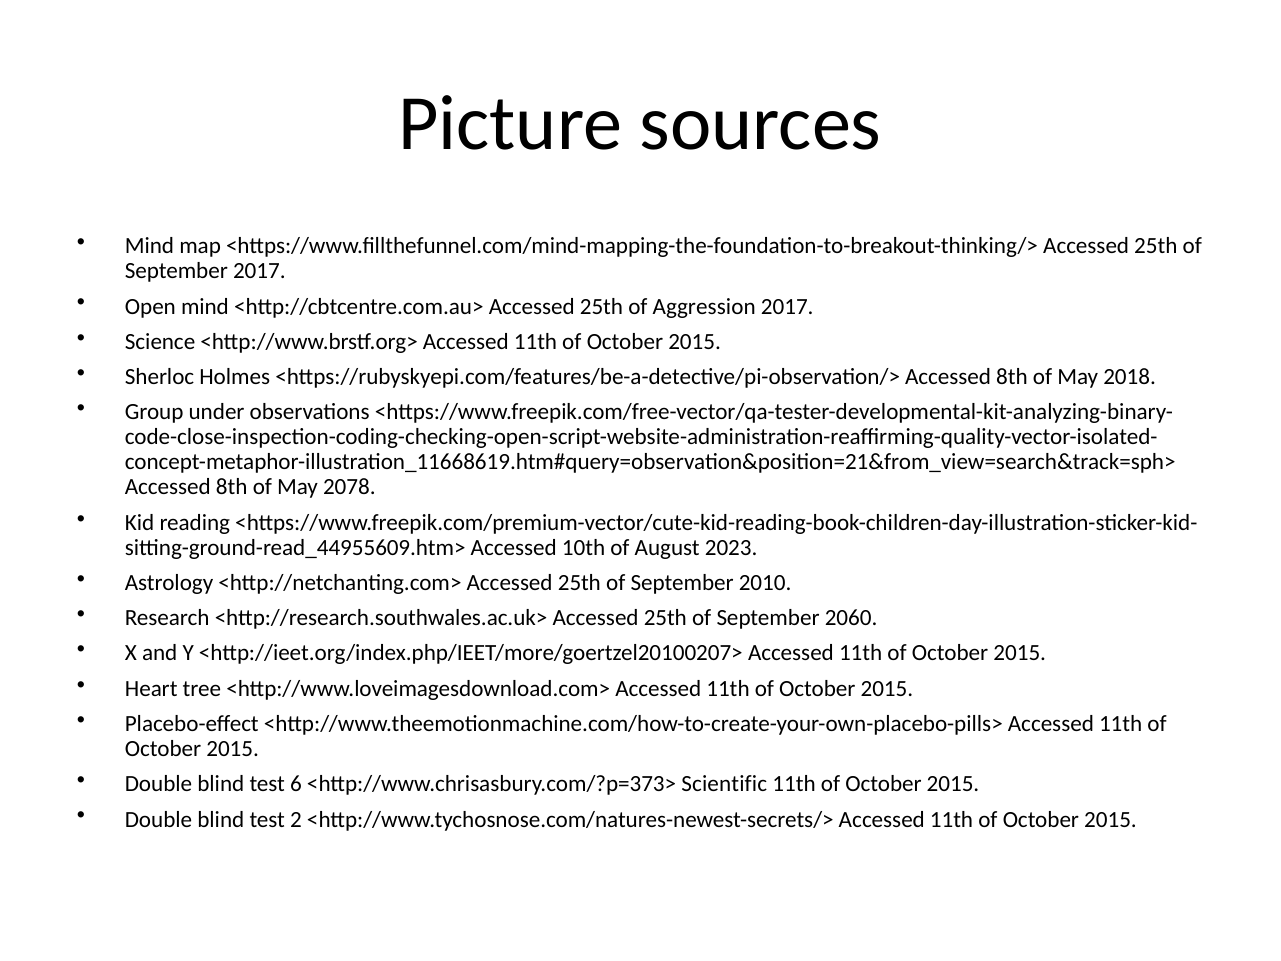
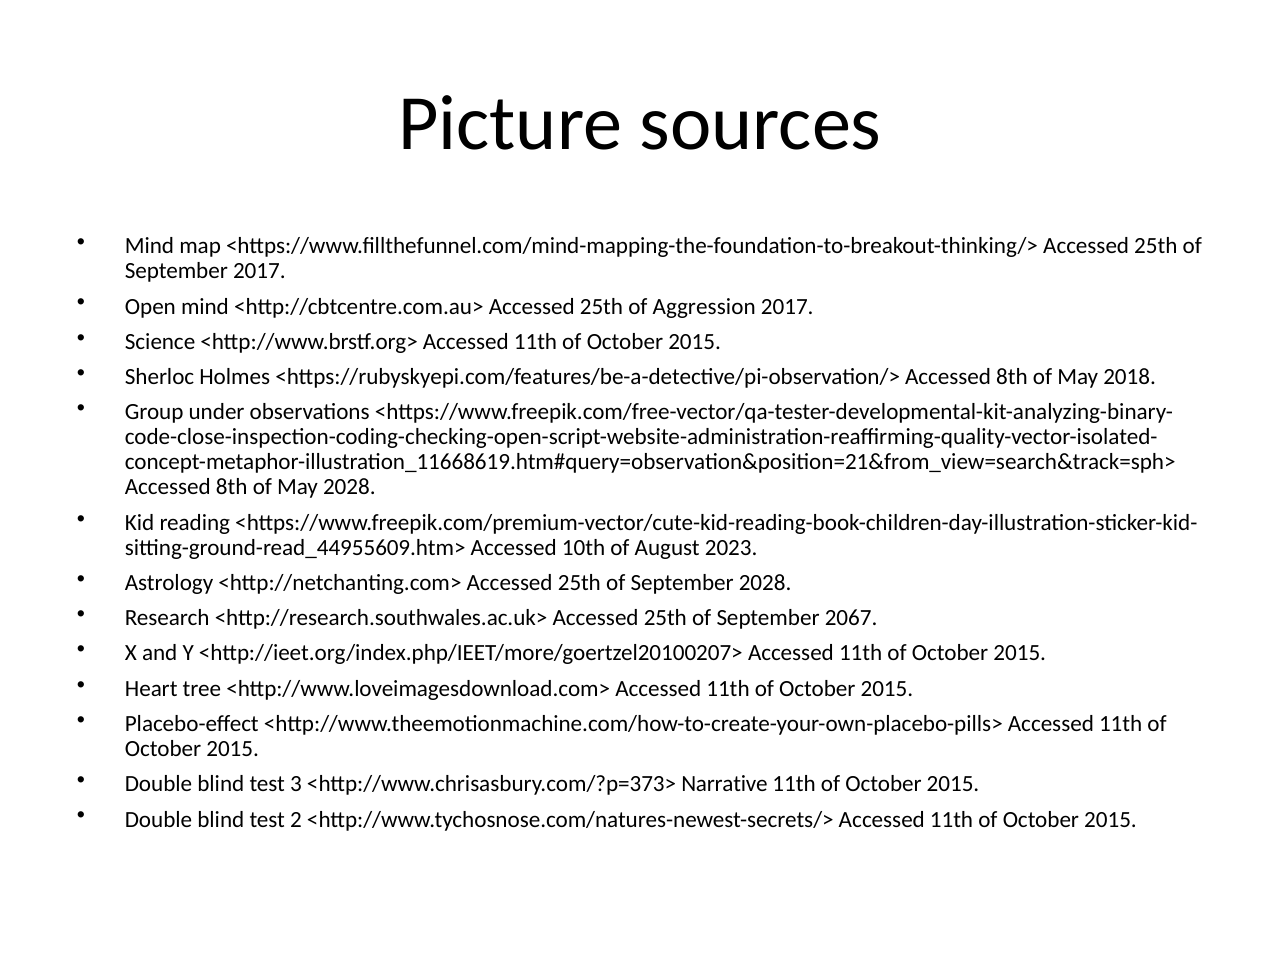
May 2078: 2078 -> 2028 (349, 487)
September 2010: 2010 -> 2028 (765, 583)
2060: 2060 -> 2067 (851, 618)
6: 6 -> 3 (296, 784)
Scientific: Scientific -> Narrative (724, 784)
